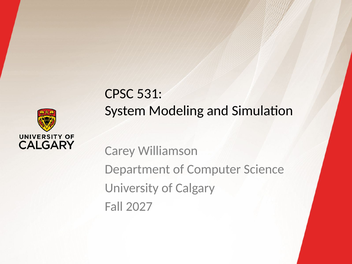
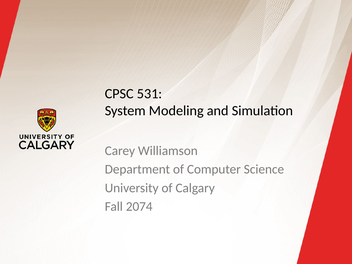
2027: 2027 -> 2074 (139, 207)
